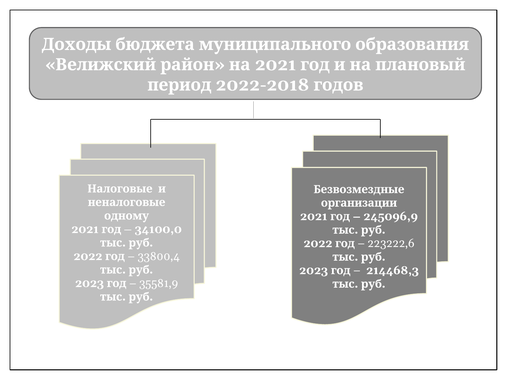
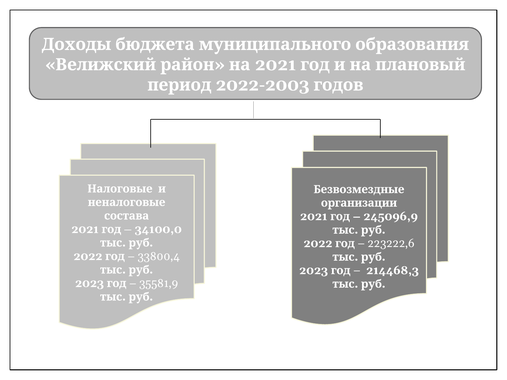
2022-2018: 2022-2018 -> 2022-2003 (263, 85)
одному: одному -> состава (127, 216)
